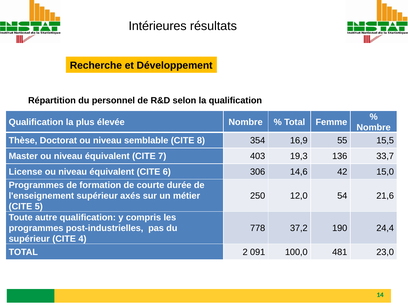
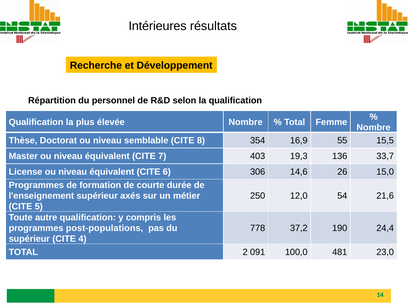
42: 42 -> 26 (342, 172)
post-industrielles: post-industrielles -> post-populations (105, 228)
